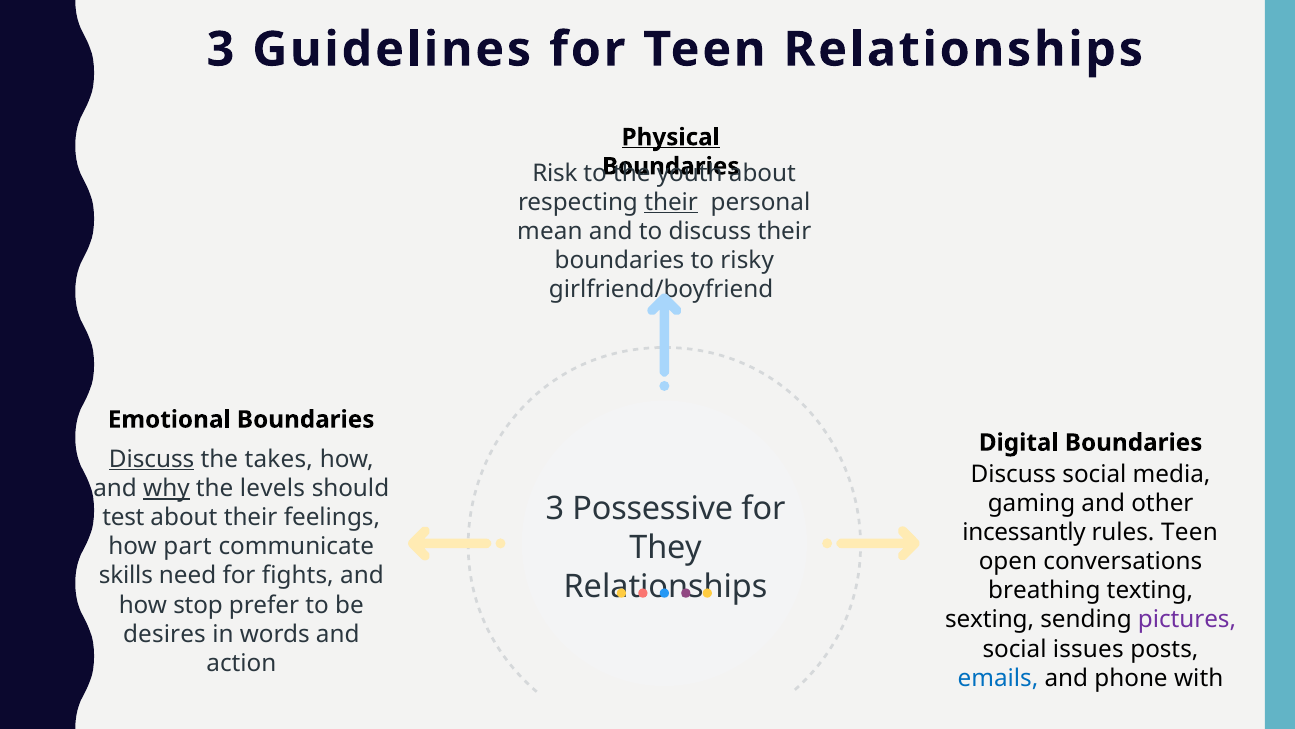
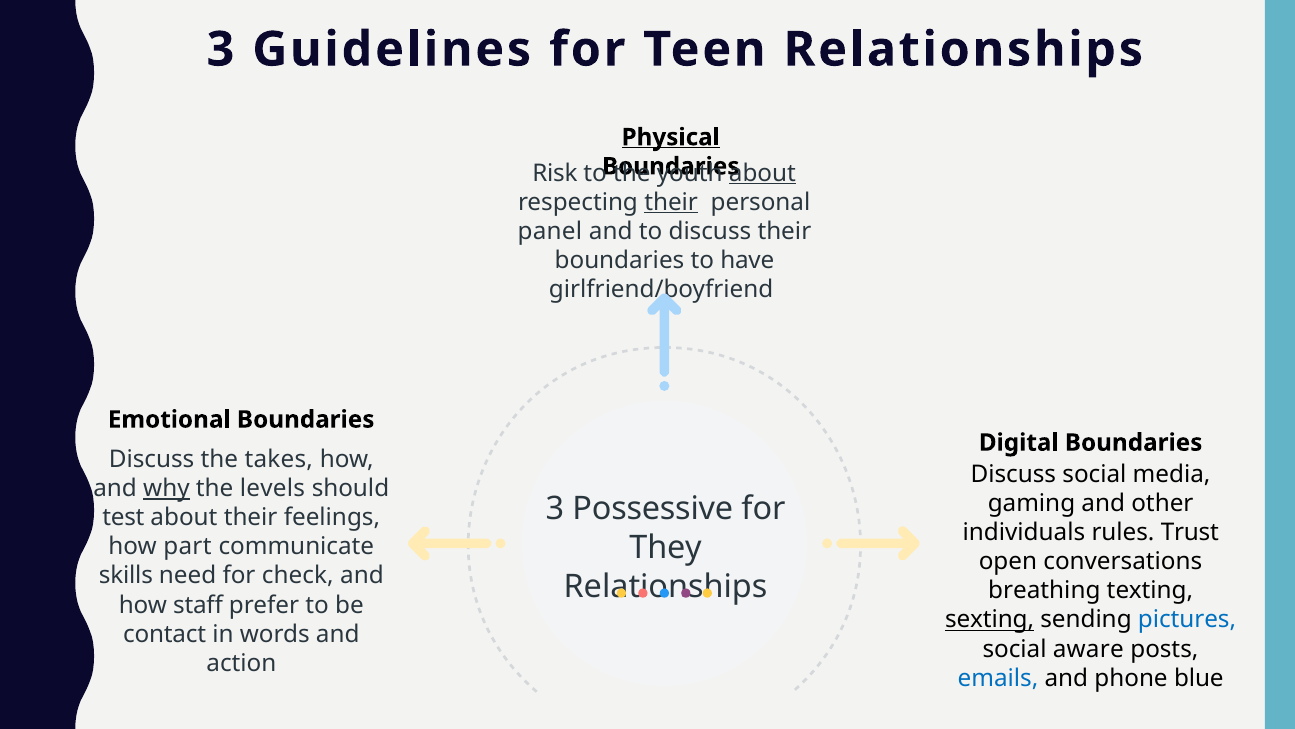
about underline: none -> present (762, 173)
mean: mean -> panel (550, 231)
risky: risky -> have (747, 260)
Discuss underline: present -> none (152, 459)
incessantly: incessantly -> individuals (1024, 532)
rules Teen: Teen -> Trust (1190, 532)
fights: fights -> check (298, 575)
stop: stop -> staff (198, 605)
sexting underline: none -> present (990, 619)
pictures colour: purple -> blue (1187, 619)
desires: desires -> contact (165, 634)
issues: issues -> aware (1088, 648)
with: with -> blue (1199, 678)
